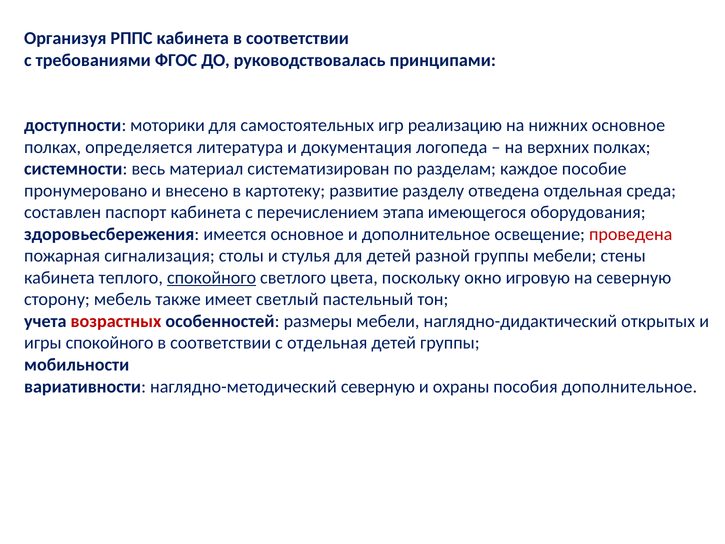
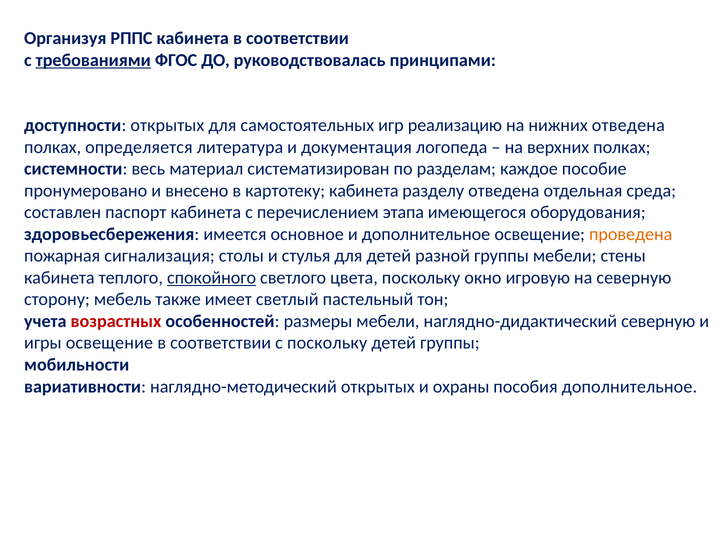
требованиями underline: none -> present (93, 60)
доступности моторики: моторики -> открытых (167, 125)
нижних основное: основное -> отведена (628, 125)
картотеку развитие: развитие -> кабинета (364, 191)
проведена colour: red -> orange (631, 234)
наглядно-дидактический открытых: открытых -> северную (658, 321)
игры спокойного: спокойного -> освещение (109, 343)
с отдельная: отдельная -> поскольку (327, 343)
наглядно-методический северную: северную -> открытых (378, 386)
